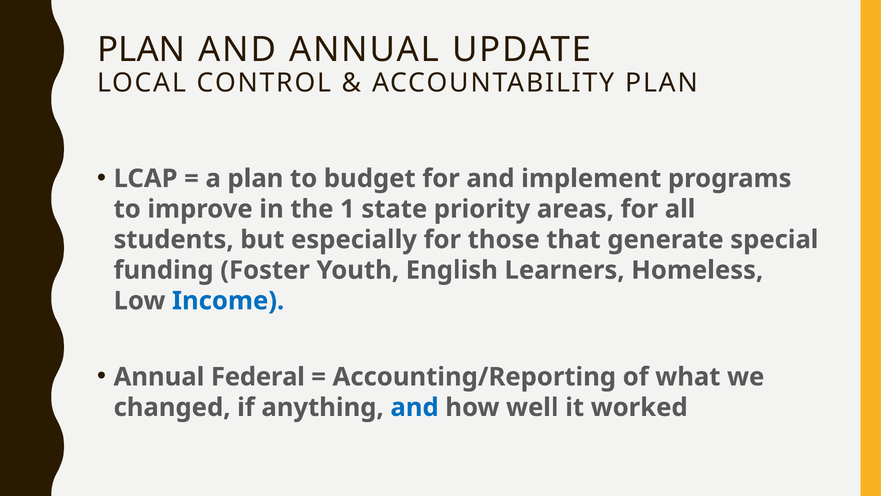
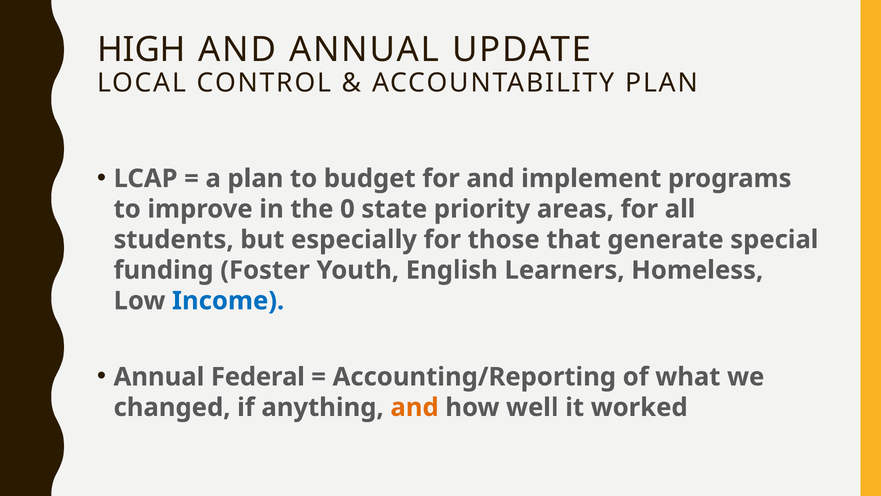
PLAN: PLAN -> HIGH (141, 50)
1: 1 -> 0 (347, 209)
and colour: blue -> orange (415, 407)
